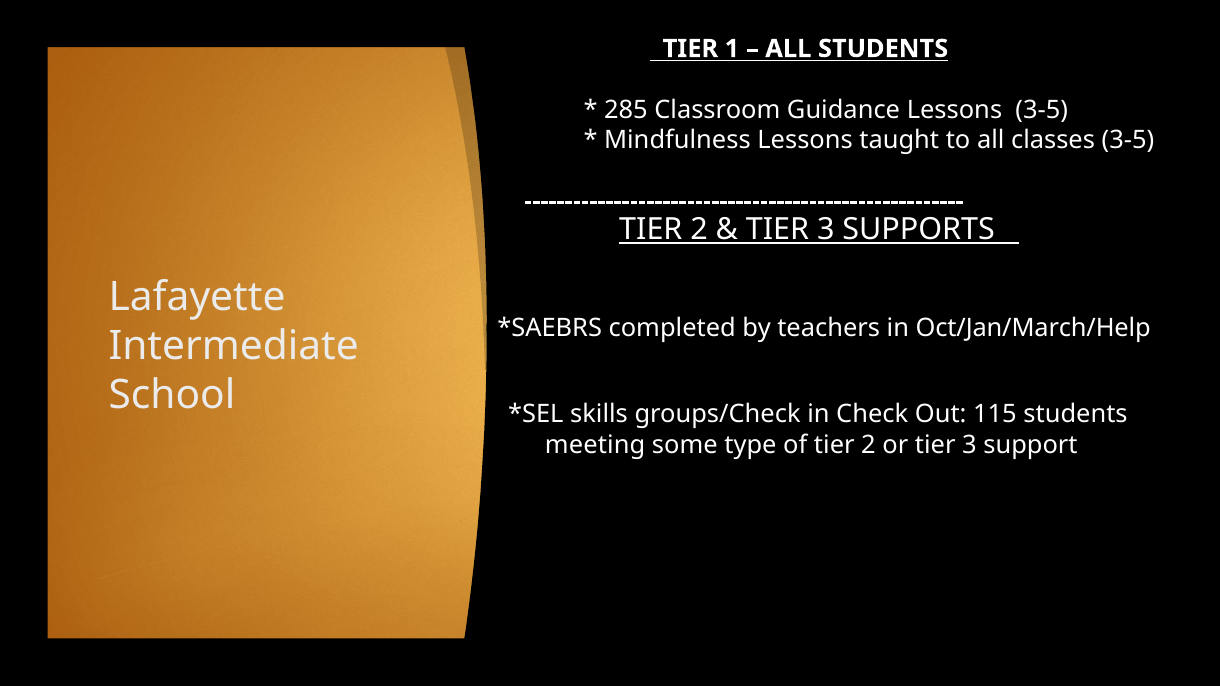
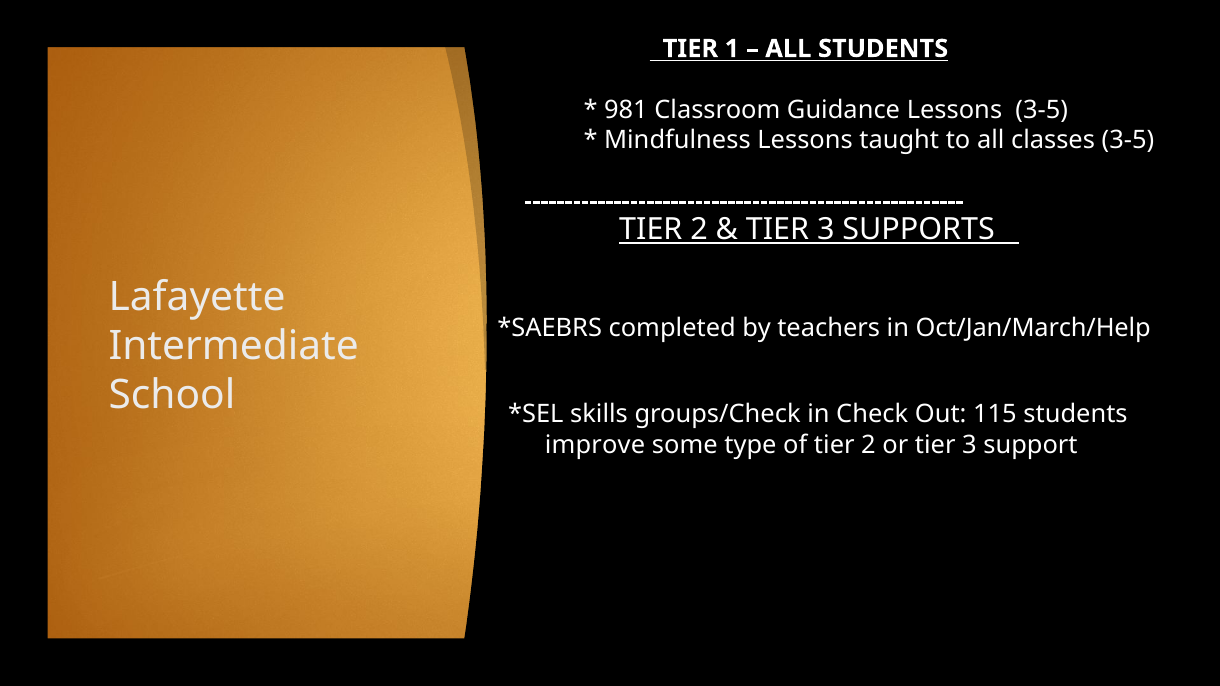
285: 285 -> 981 (626, 110)
meeting: meeting -> improve (595, 445)
